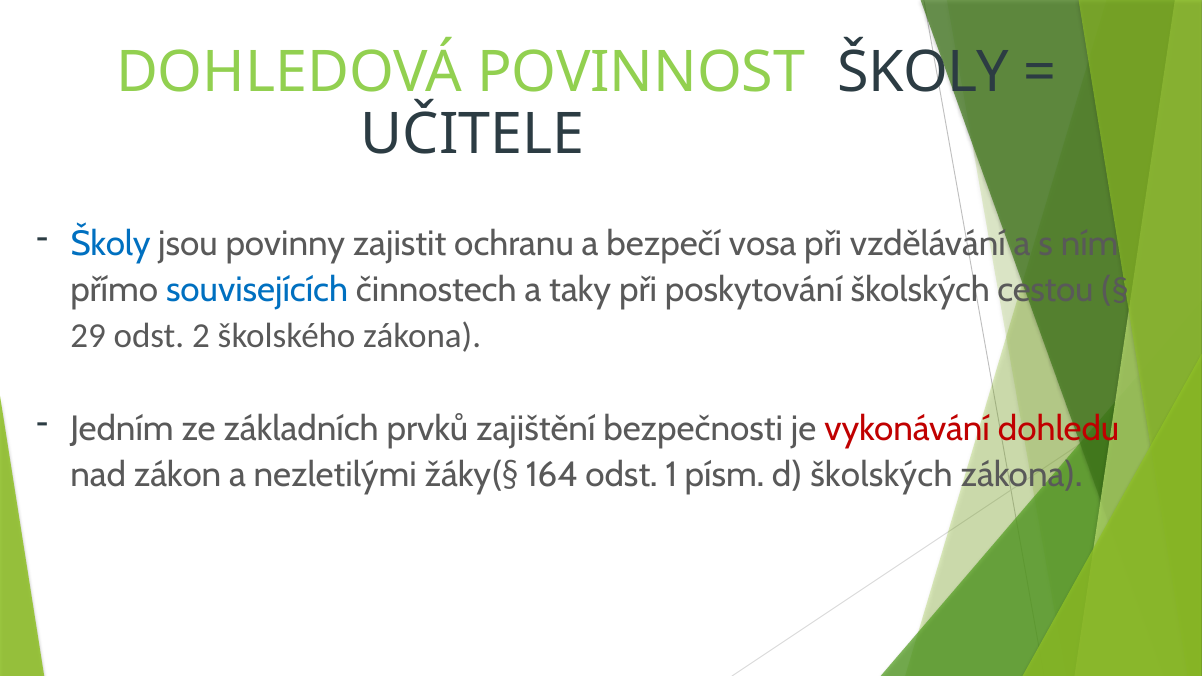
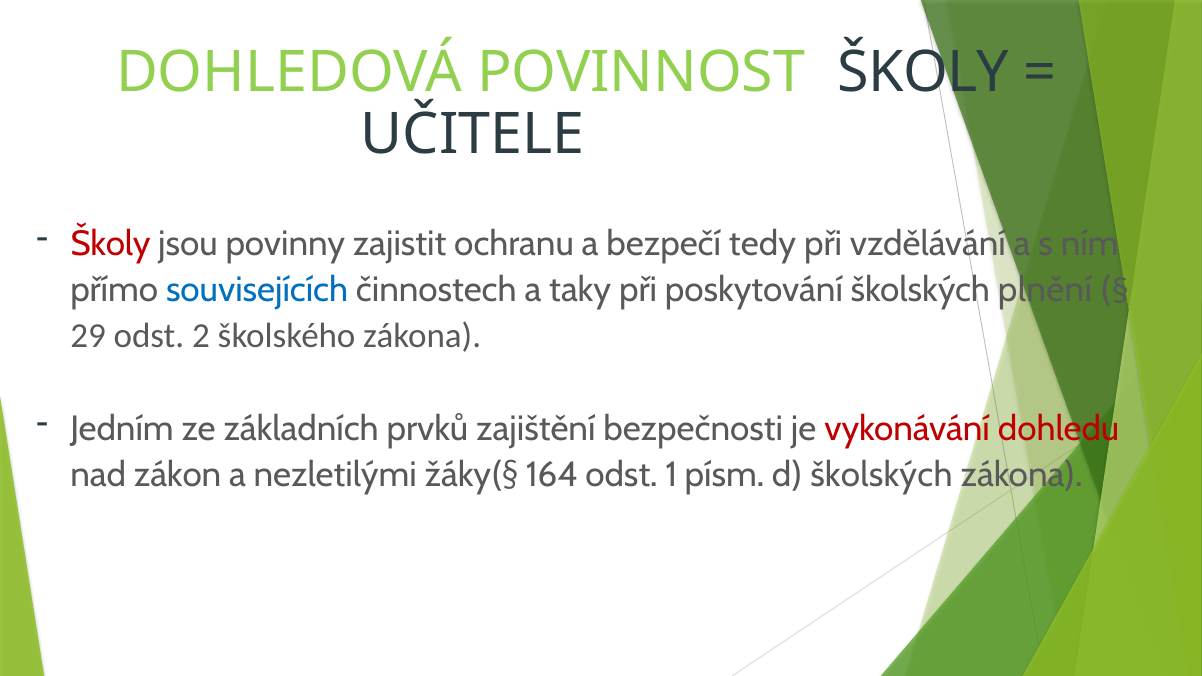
Školy colour: blue -> red (110, 244)
vosa: vosa -> tedy (763, 244)
cestou: cestou -> plnění (1045, 290)
